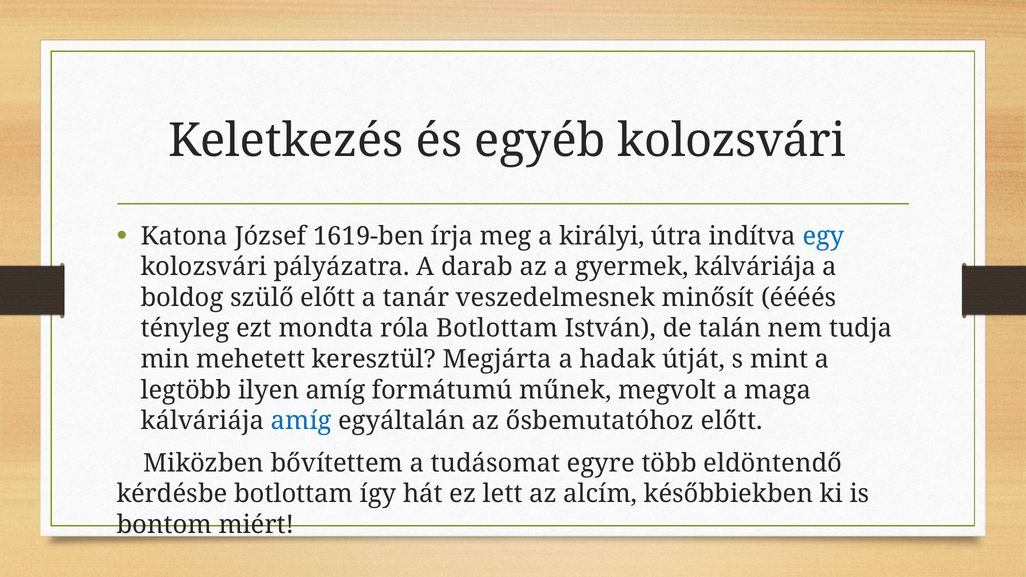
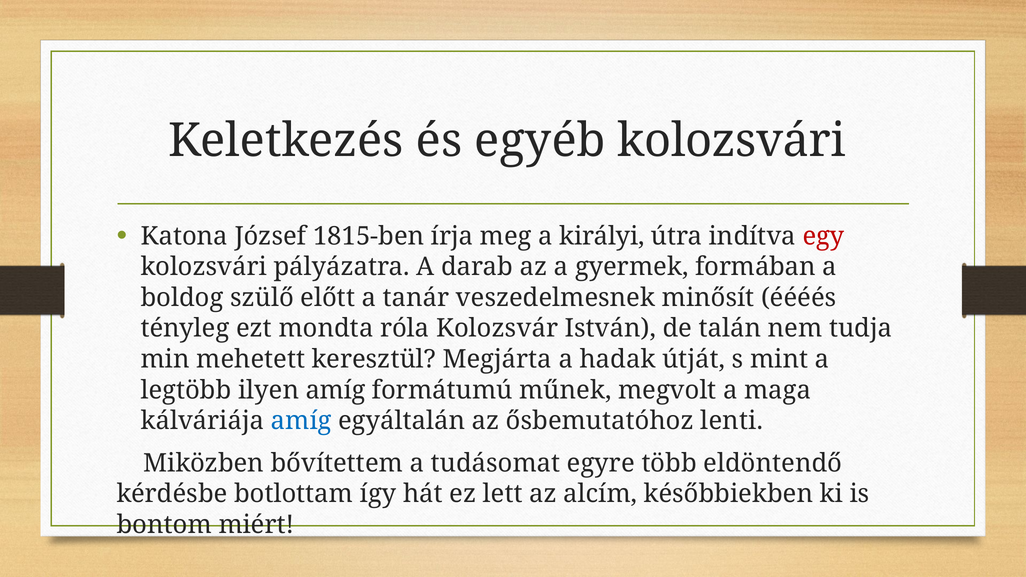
1619-ben: 1619-ben -> 1815-ben (369, 236)
egy colour: blue -> red (823, 236)
gyermek kálváriája: kálváriája -> formában (755, 267)
róla Botlottam: Botlottam -> Kolozsvár (497, 329)
ősbemutatóhoz előtt: előtt -> lenti (732, 421)
